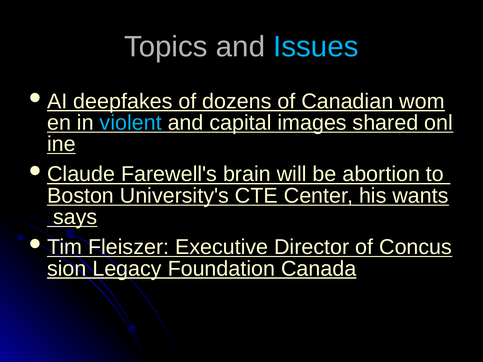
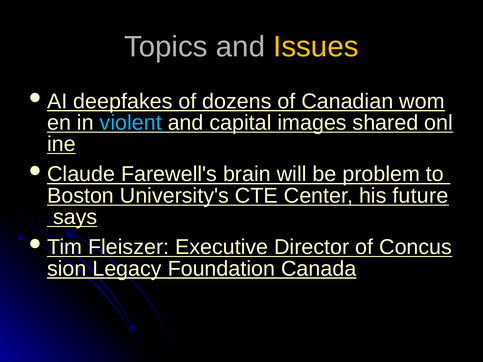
Issues colour: light blue -> yellow (316, 47)
abortion: abortion -> problem (381, 174)
wants: wants -> future (420, 196)
